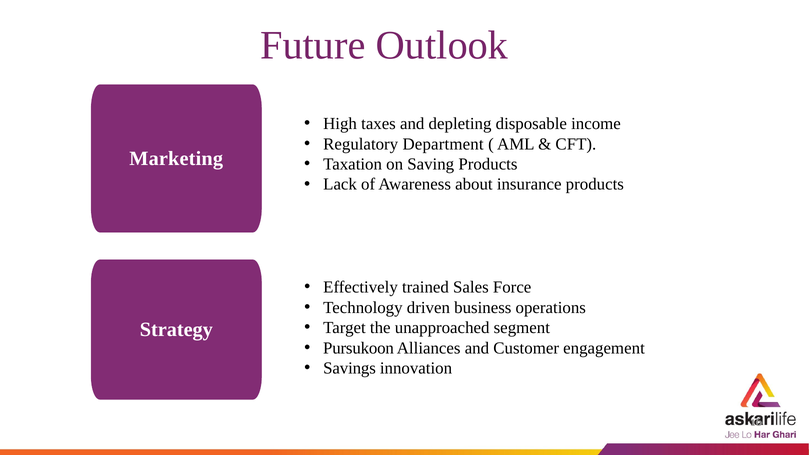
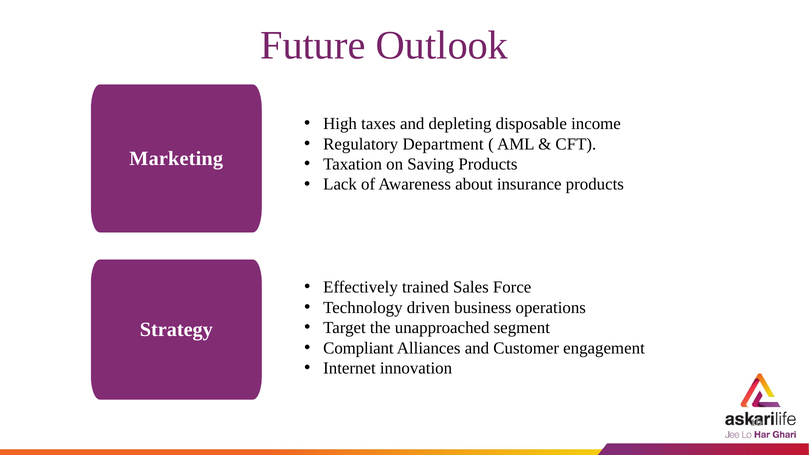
Pursukoon: Pursukoon -> Compliant (358, 348)
Savings: Savings -> Internet (349, 368)
